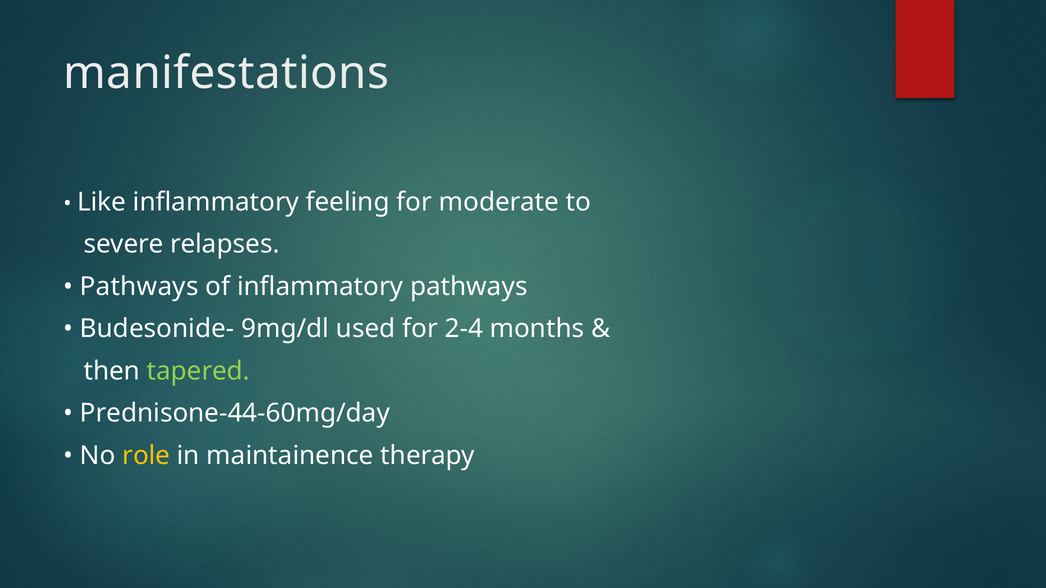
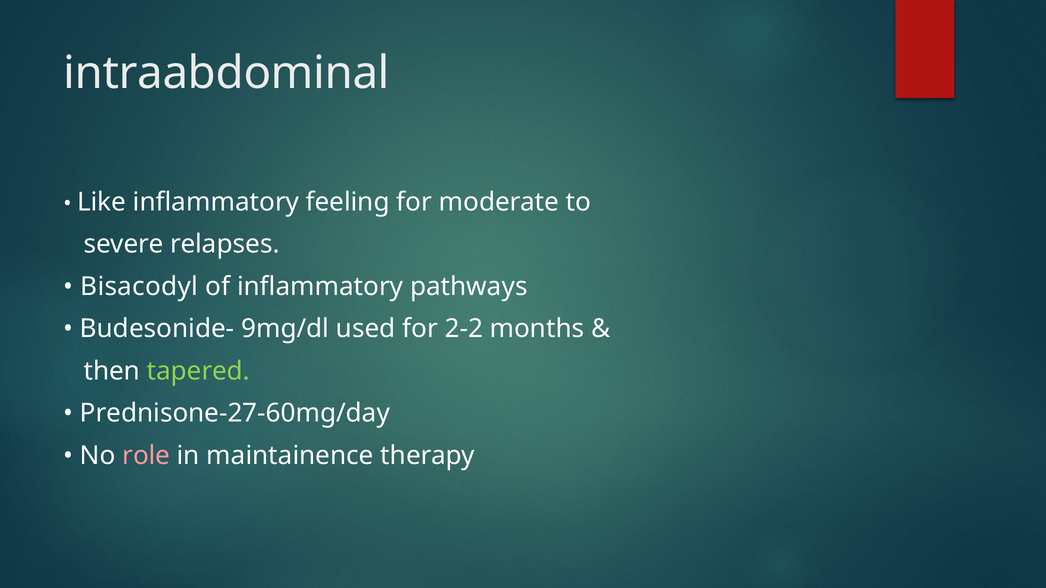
manifestations: manifestations -> intraabdominal (227, 73)
Pathways: Pathways -> Bisacodyl (139, 287)
2-4: 2-4 -> 2-2 (464, 329)
Prednisone-44-60mg/day: Prednisone-44-60mg/day -> Prednisone-27-60mg/day (235, 414)
role colour: yellow -> pink (146, 456)
